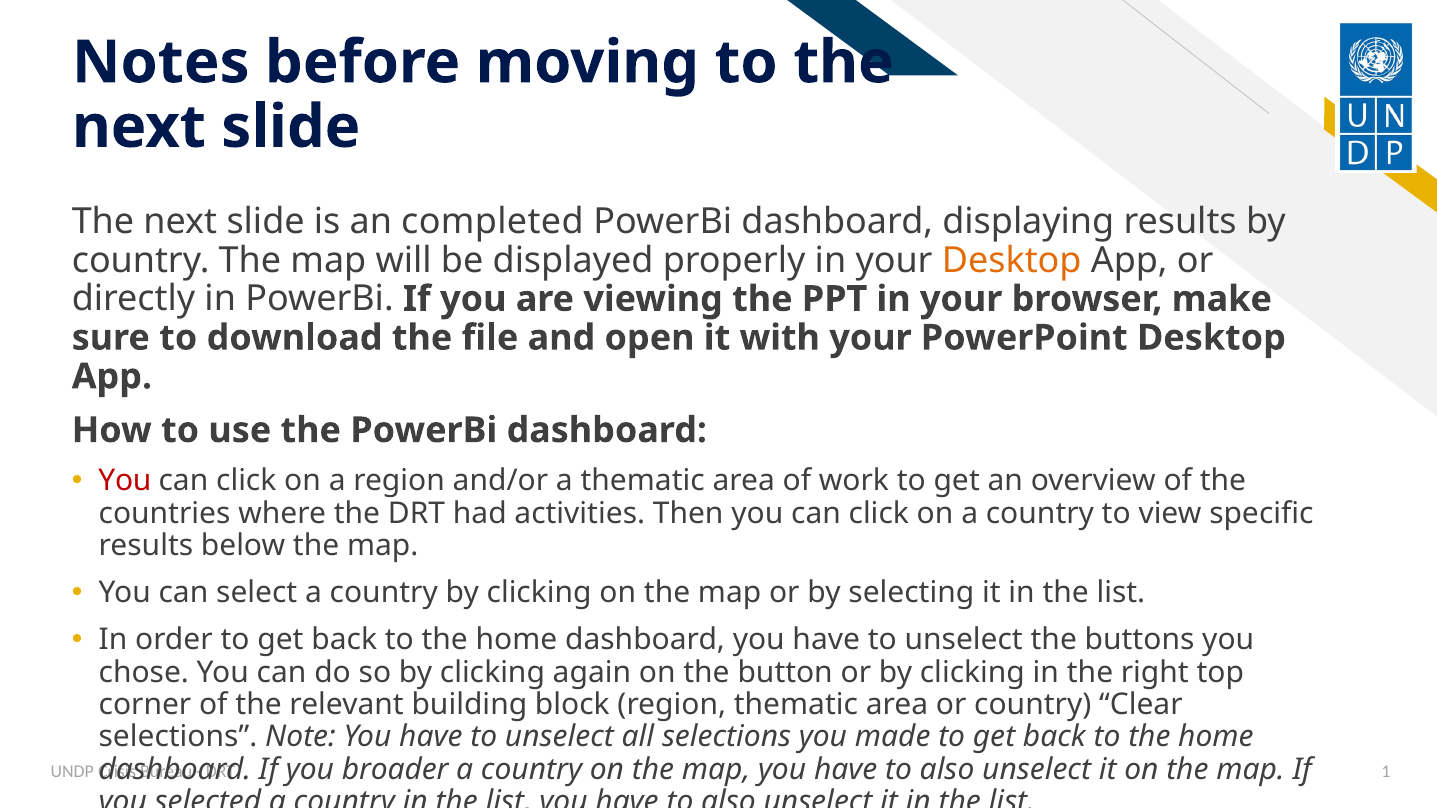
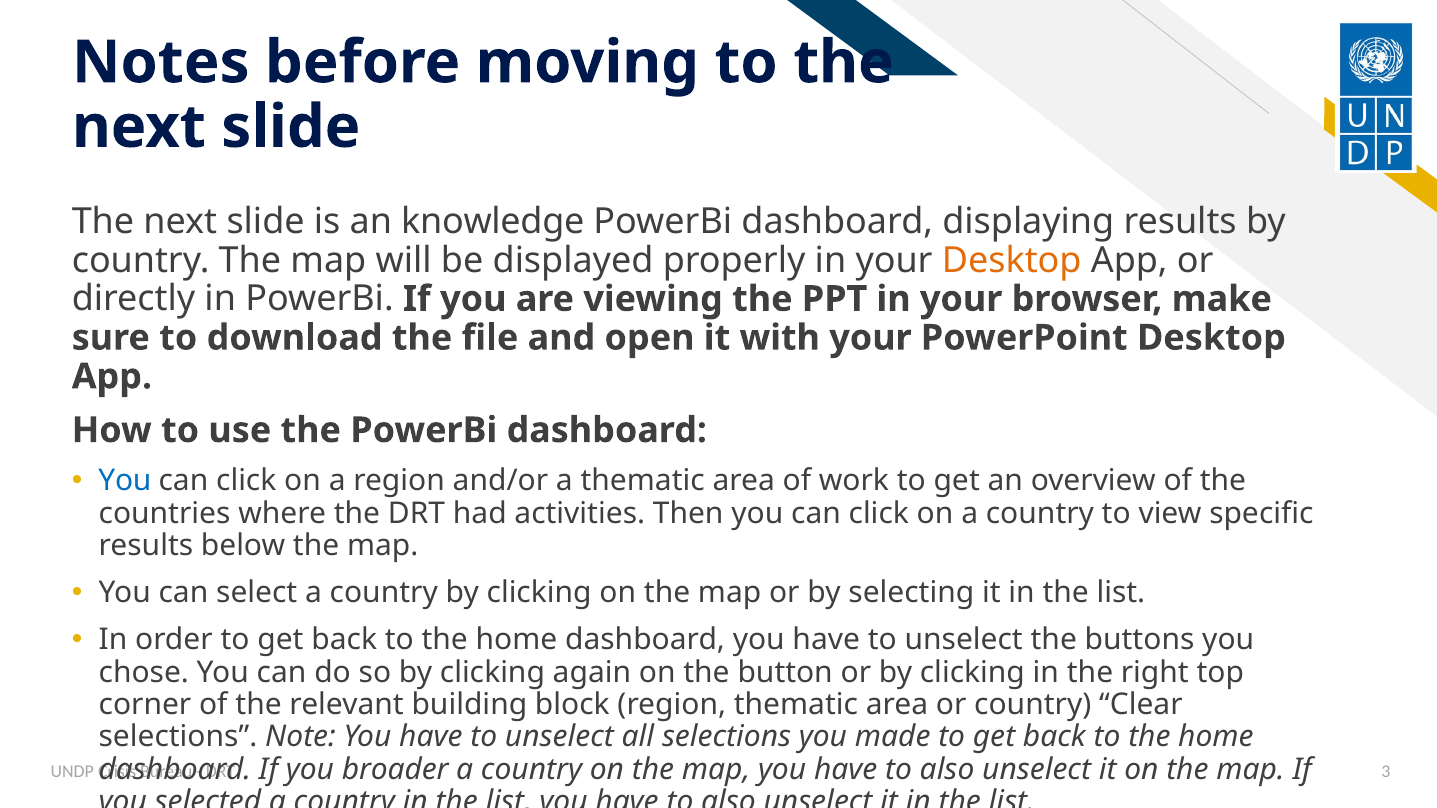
completed: completed -> knowledge (493, 222)
You colour: red -> blue (125, 481)
1: 1 -> 3 (1386, 772)
